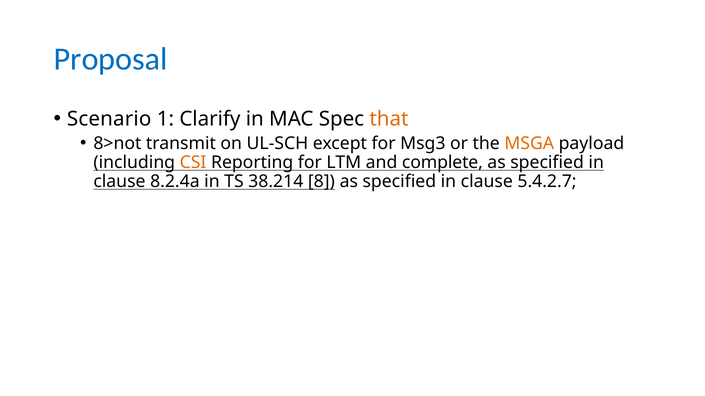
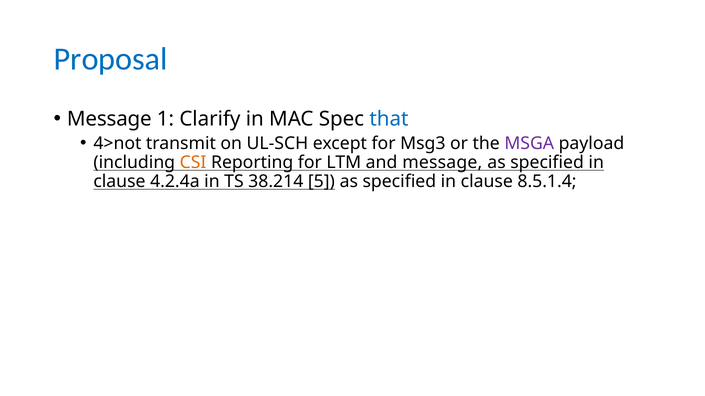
Scenario: Scenario -> Message (109, 119)
that colour: orange -> blue (389, 119)
8>not: 8>not -> 4>not (117, 143)
MSGA colour: orange -> purple (529, 143)
and complete: complete -> message (442, 163)
8.2.4a: 8.2.4a -> 4.2.4a (175, 182)
8: 8 -> 5 (321, 182)
5.4.2.7: 5.4.2.7 -> 8.5.1.4 (547, 182)
